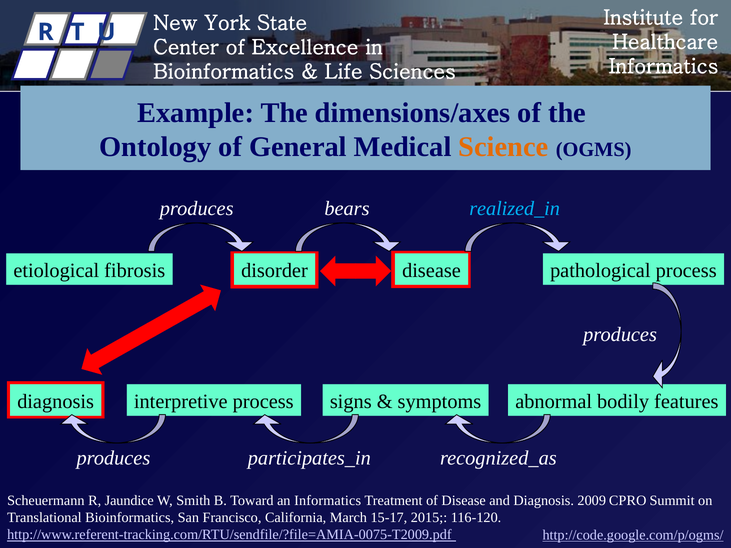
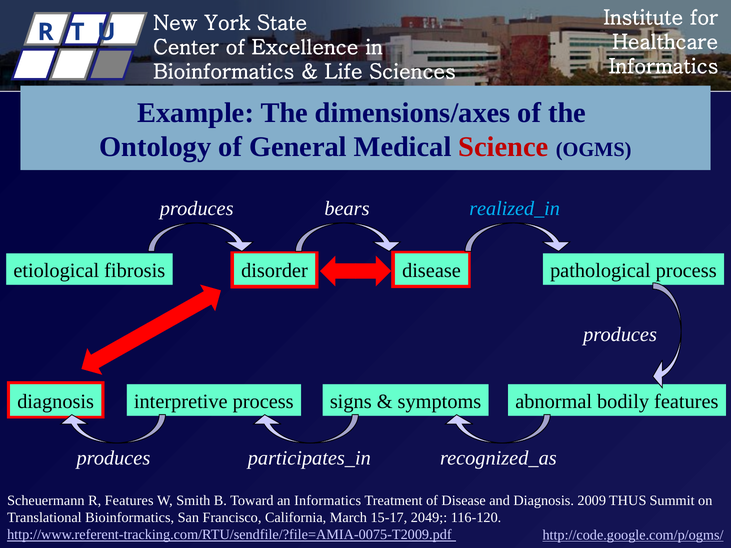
Science colour: orange -> red (503, 147)
R Jaundice: Jaundice -> Features (129, 501)
CPRO: CPRO -> THUS (628, 501)
2015: 2015 -> 2049 (429, 518)
